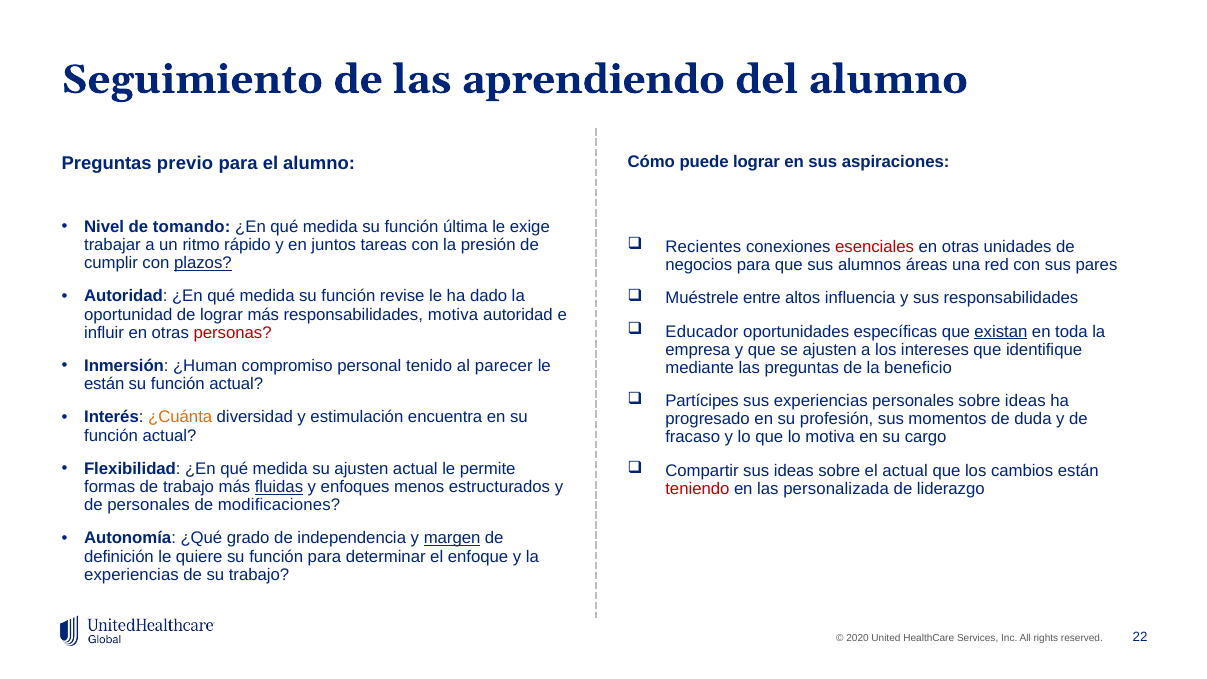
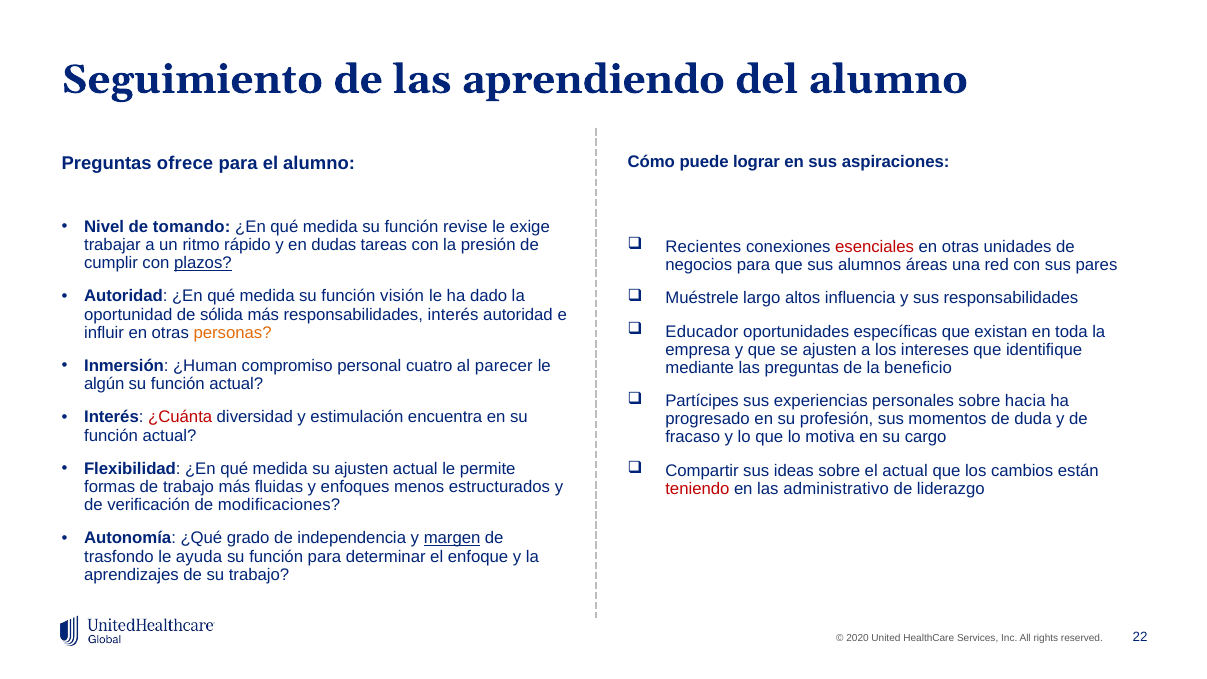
previo: previo -> ofrece (185, 163)
última: última -> revise (465, 227)
juntos: juntos -> dudas (334, 245)
revise: revise -> visión (402, 296)
entre: entre -> largo (762, 298)
de lograr: lograr -> sólida (222, 315)
responsabilidades motiva: motiva -> interés (453, 315)
existan underline: present -> none (1001, 332)
personas colour: red -> orange (233, 333)
tenido: tenido -> cuatro (429, 366)
están: están -> algún (104, 384)
sobre ideas: ideas -> hacia (1025, 401)
¿Cuánta colour: orange -> red (180, 417)
fluidas underline: present -> none (279, 487)
personalizada: personalizada -> administrativo (836, 489)
de personales: personales -> verificación (149, 505)
definición: definición -> trasfondo (119, 557)
quiere: quiere -> ayuda (199, 557)
experiencias: experiencias -> aprendizajes (131, 575)
